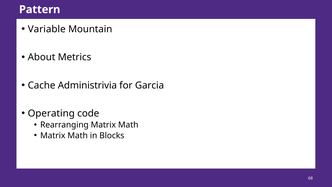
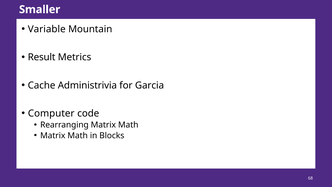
Pattern: Pattern -> Smaller (40, 9)
About: About -> Result (42, 57)
Operating: Operating -> Computer (51, 113)
